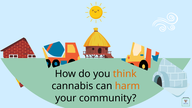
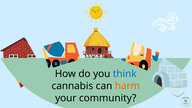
think colour: orange -> blue (125, 74)
